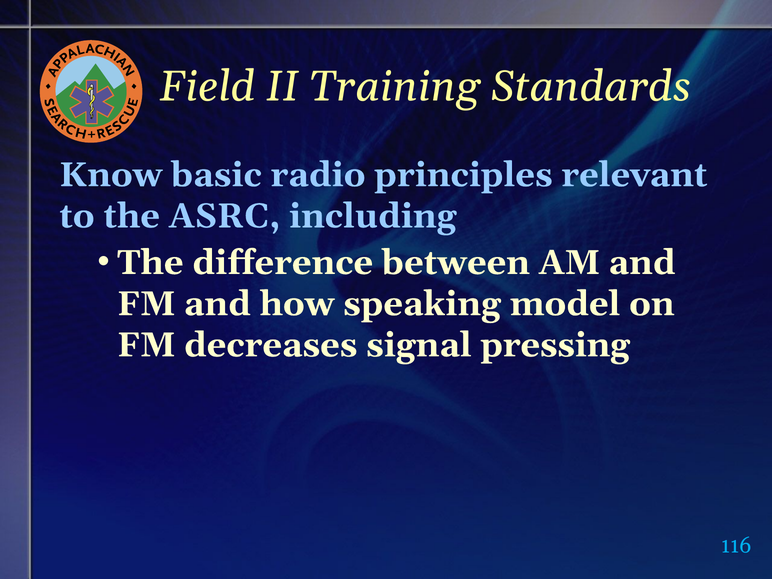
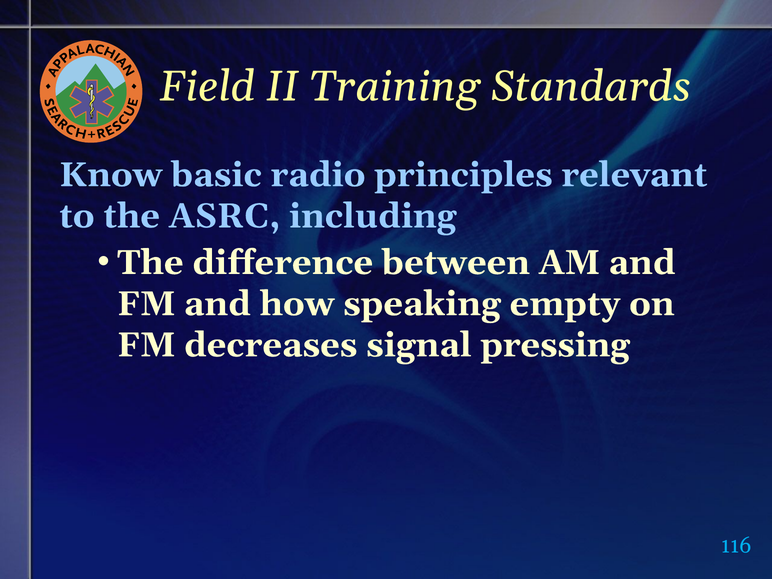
model: model -> empty (565, 304)
